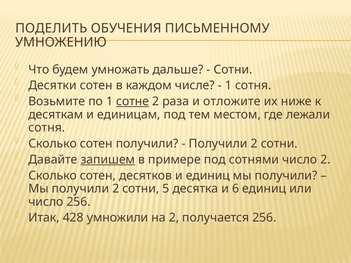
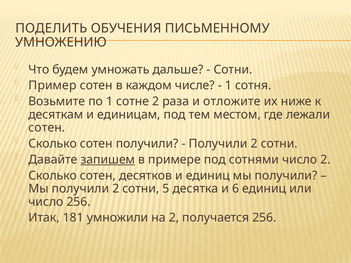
Десятки: Десятки -> Пример (52, 86)
сотне underline: present -> none (133, 101)
сотня: сотня -> сотен (47, 128)
428: 428 -> 181 (73, 218)
